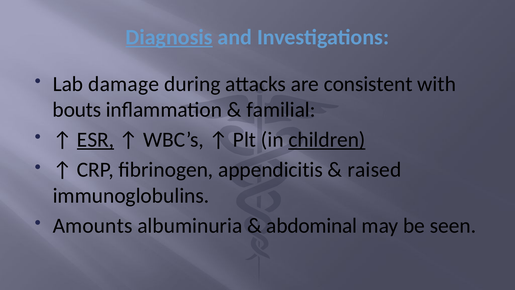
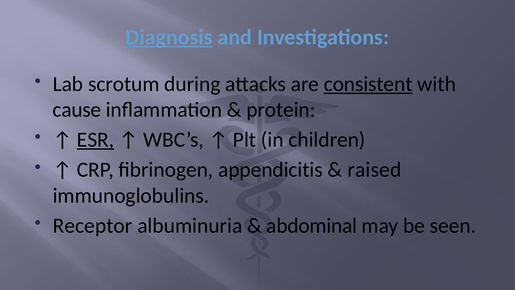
damage: damage -> scrotum (124, 84)
consistent underline: none -> present (368, 84)
bouts: bouts -> cause (77, 110)
familial: familial -> protein (281, 110)
children underline: present -> none (327, 140)
Amounts: Amounts -> Receptor (93, 225)
